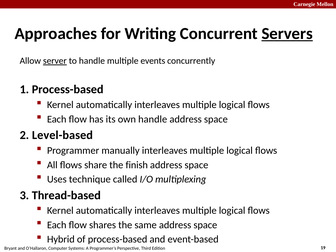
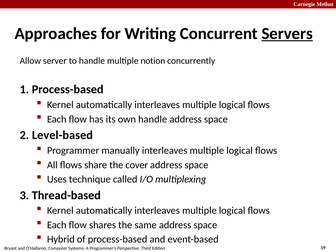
server underline: present -> none (55, 61)
events: events -> notion (153, 61)
finish: finish -> cover (137, 165)
